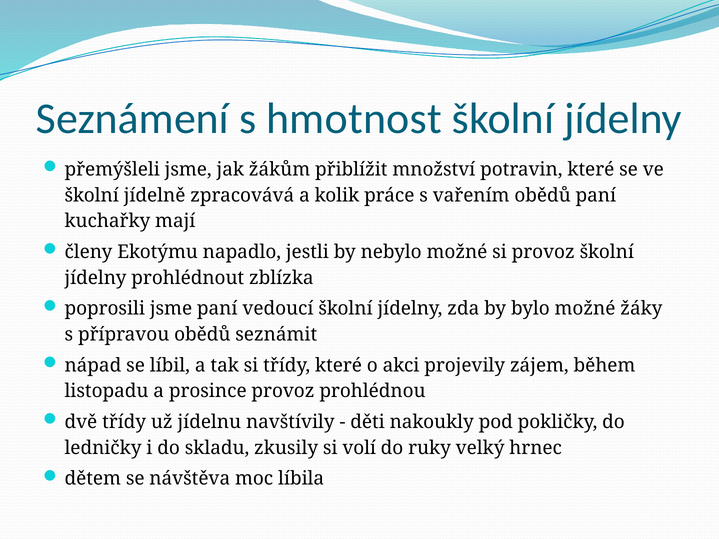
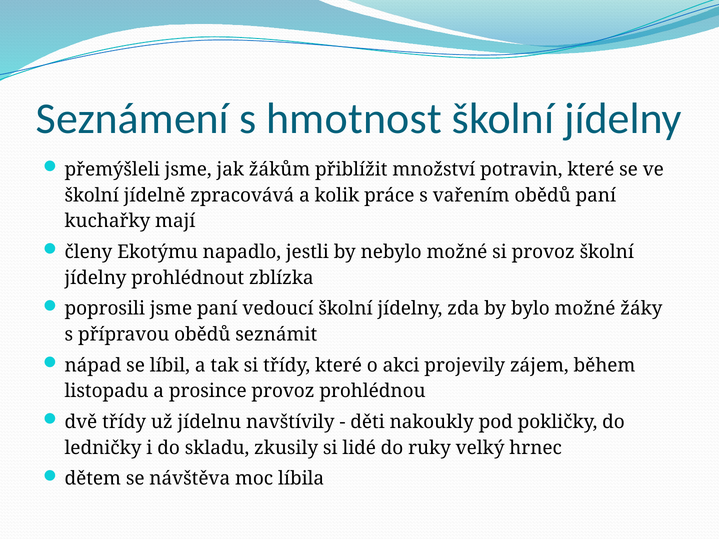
volí: volí -> lidé (359, 448)
